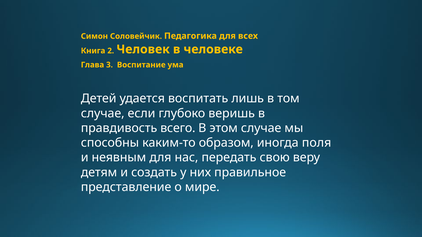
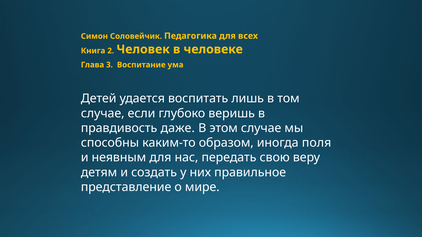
всего: всего -> даже (178, 128)
